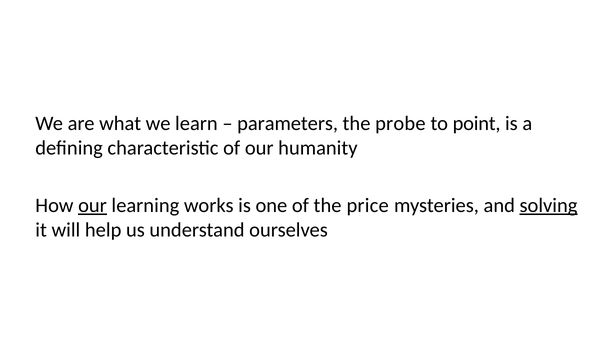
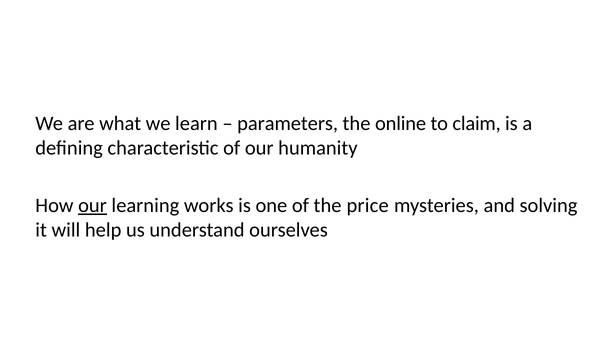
probe: probe -> online (401, 123)
point: point -> claim (477, 123)
solving underline: present -> none (549, 205)
